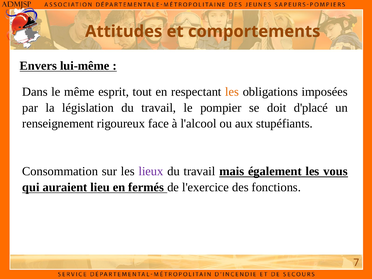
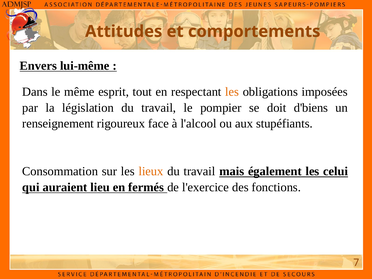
d'placé: d'placé -> d'biens (311, 108)
lieux colour: purple -> orange (151, 171)
vous: vous -> celui (336, 171)
